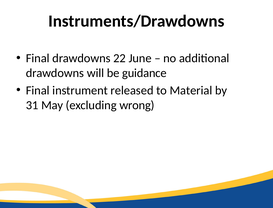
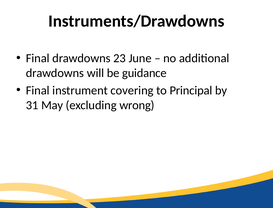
22: 22 -> 23 (120, 58)
released: released -> covering (132, 90)
Material: Material -> Principal (191, 90)
